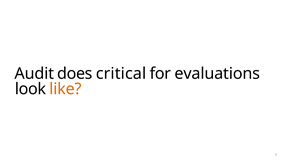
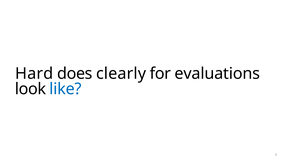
Audit: Audit -> Hard (34, 73)
critical: critical -> clearly (121, 73)
like colour: orange -> blue (65, 89)
